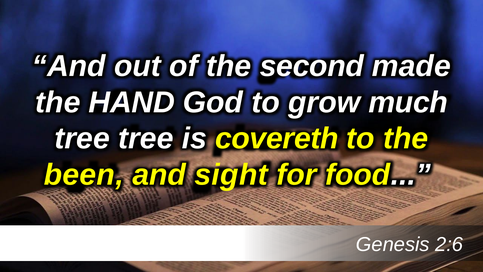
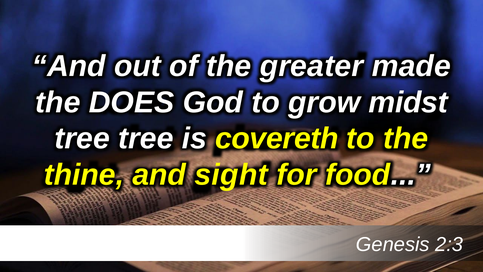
second: second -> greater (312, 66)
HAND: HAND -> DOES (132, 102)
much: much -> midst (408, 102)
been: been -> thine (84, 175)
2:6: 2:6 -> 2:3 (449, 244)
